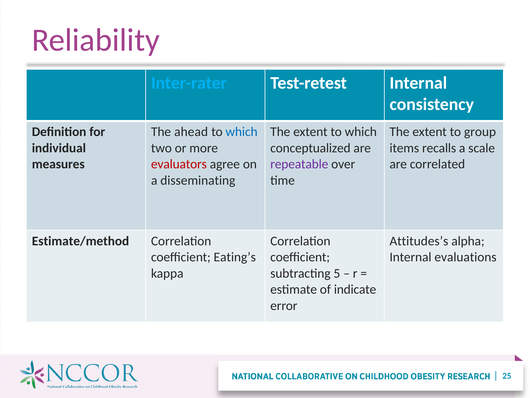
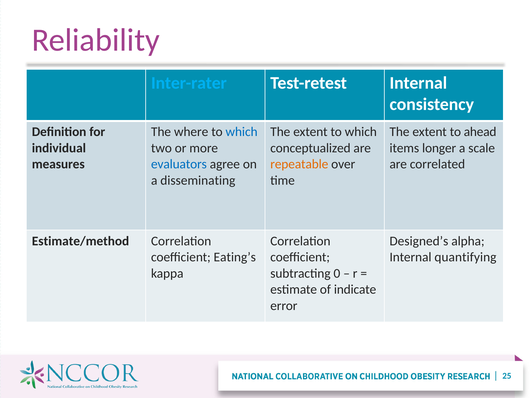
ahead: ahead -> where (191, 132)
group: group -> ahead (480, 132)
recalls: recalls -> longer (439, 148)
evaluators colour: red -> blue (179, 164)
repeatable colour: purple -> orange (299, 164)
Attitudes’s: Attitudes’s -> Designed’s (419, 241)
evaluations: evaluations -> quantifying (465, 257)
5: 5 -> 0 (337, 273)
